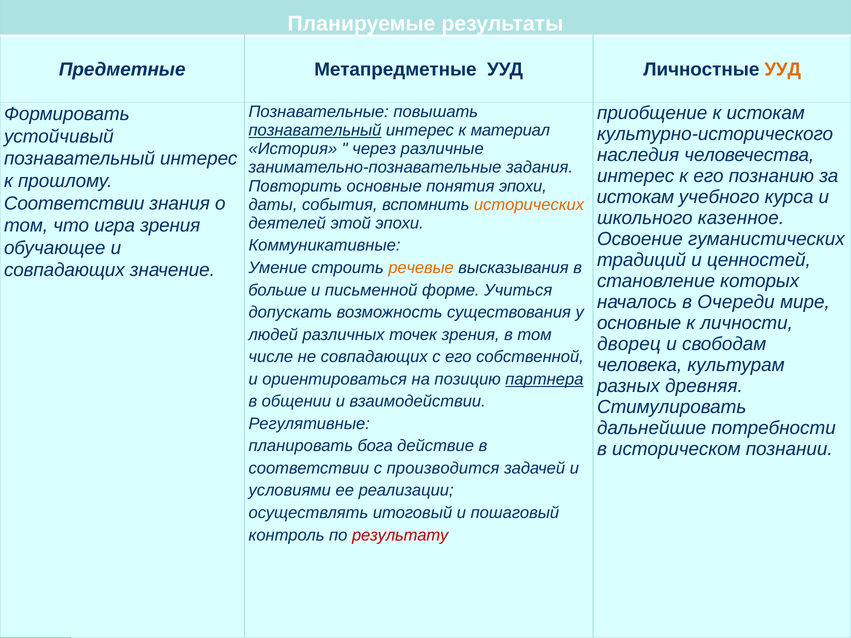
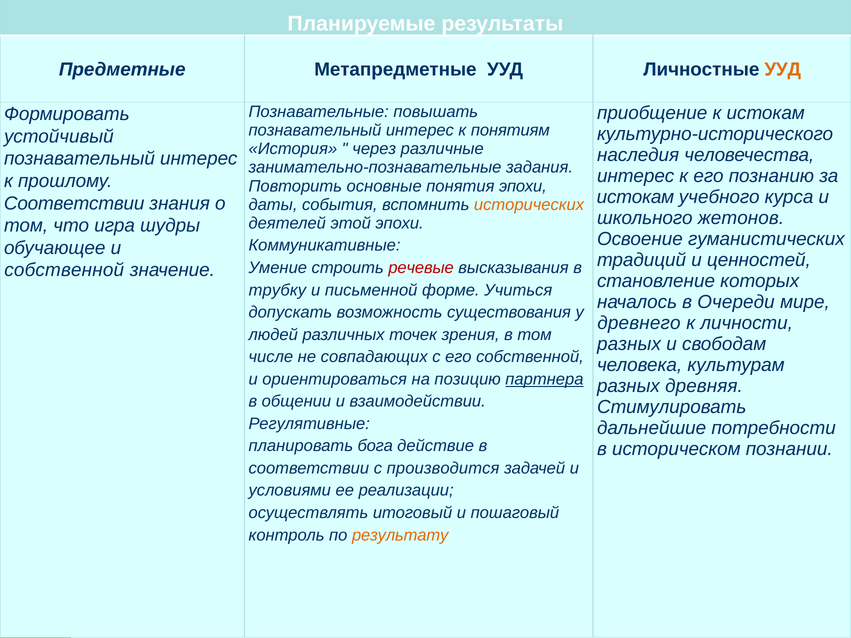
познавательный underline: present -> none (315, 130)
материал: материал -> понятиям (510, 130)
казенное: казенное -> жетонов (741, 218)
игра зрения: зрения -> шудры (170, 226)
речевые colour: orange -> red (421, 268)
совпадающих: совпадающих -> собственной (64, 270)
больше: больше -> трубку (277, 290)
основные: основные -> древнего (639, 323)
дворец: дворец -> разных (629, 344)
результату colour: red -> orange (400, 535)
